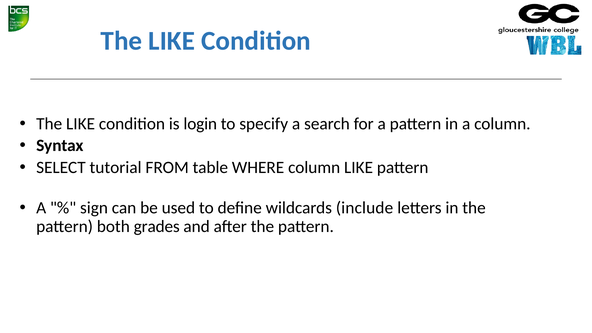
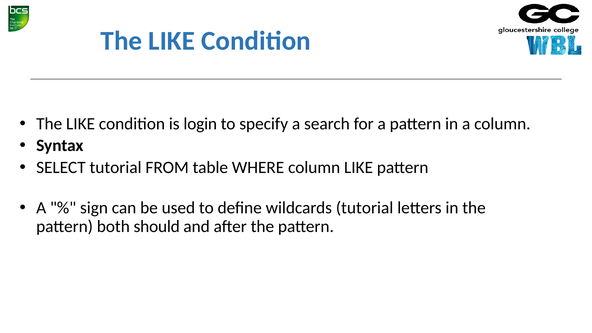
wildcards include: include -> tutorial (365, 208)
grades: grades -> should (157, 226)
